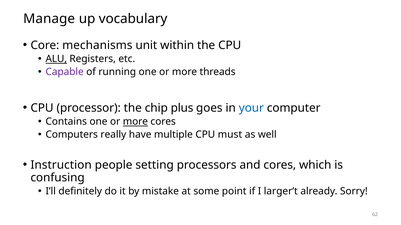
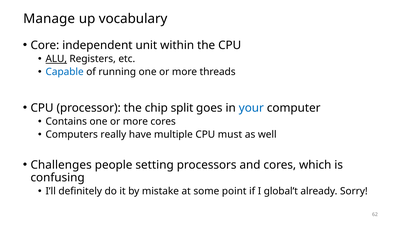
mechanisms: mechanisms -> independent (97, 45)
Capable colour: purple -> blue (65, 72)
plus: plus -> split (182, 108)
more underline: present -> none (135, 122)
Instruction: Instruction -> Challenges (61, 165)
larger’t: larger’t -> global’t (281, 192)
